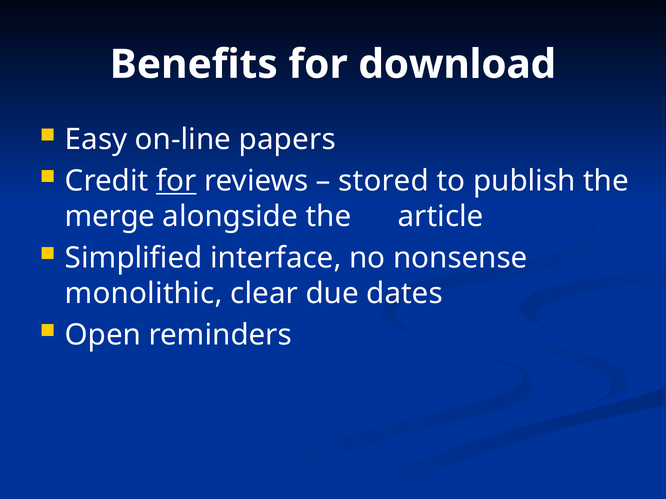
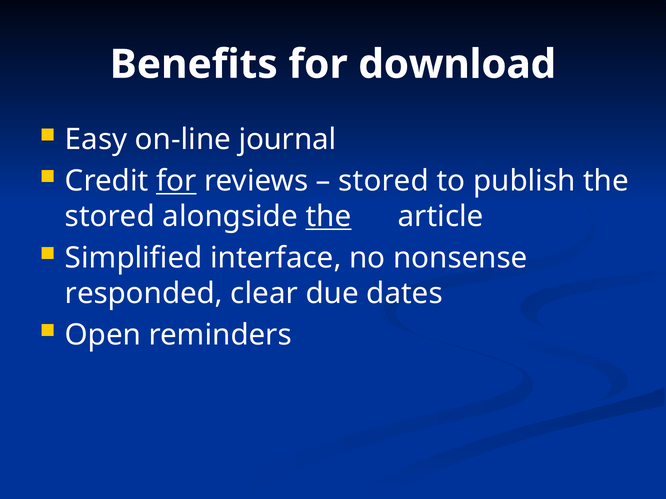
papers: papers -> journal (287, 140)
merge: merge -> stored (110, 217)
the underline: none -> present (328, 217)
monolithic: monolithic -> responded (144, 294)
